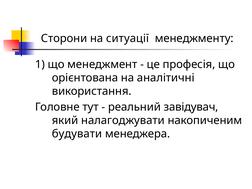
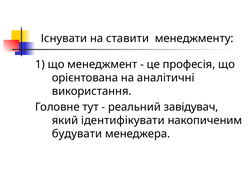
Сторони: Сторони -> Існувати (64, 38)
ситуації: ситуації -> ставити (128, 38)
налагоджувати: налагоджувати -> ідентифікувати (123, 120)
